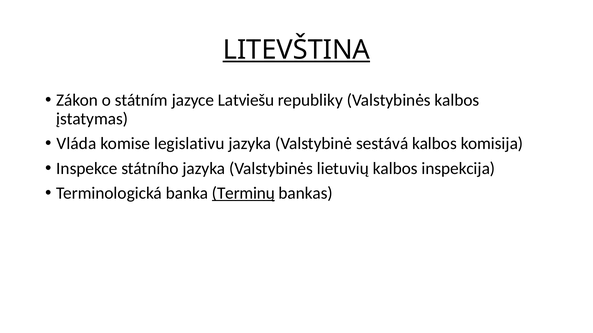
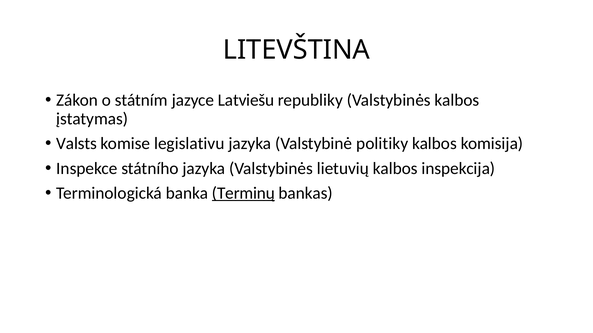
LITEVŠTINA underline: present -> none (296, 50)
Vláda: Vláda -> Valsts (77, 144)
sestává: sestává -> politiky (382, 144)
